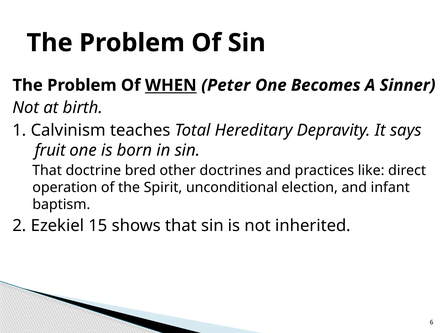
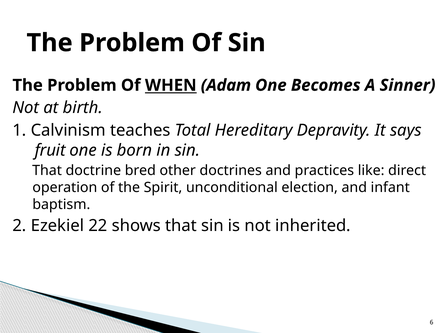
Peter: Peter -> Adam (226, 85)
15: 15 -> 22 (98, 226)
